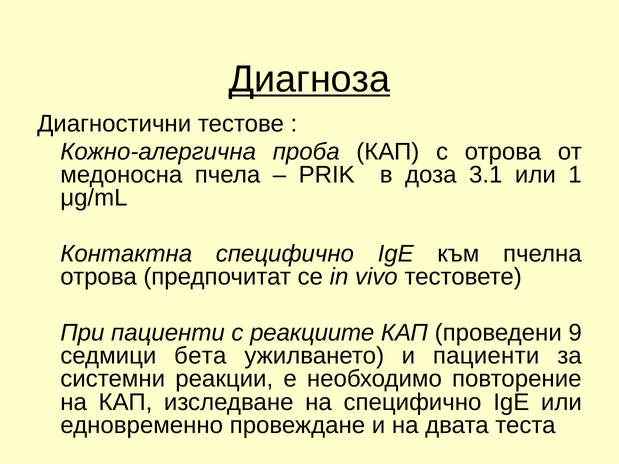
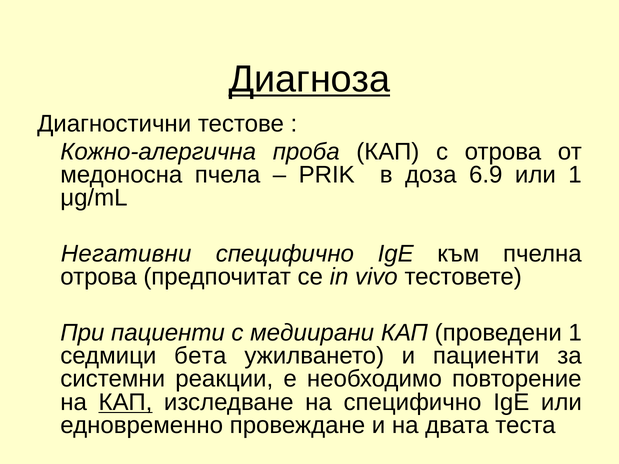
3.1: 3.1 -> 6.9 (486, 175)
Контактна: Контактна -> Негативни (126, 254)
реакциите: реакциите -> медиирани (312, 333)
проведени 9: 9 -> 1 (575, 333)
КАП underline: none -> present (125, 402)
